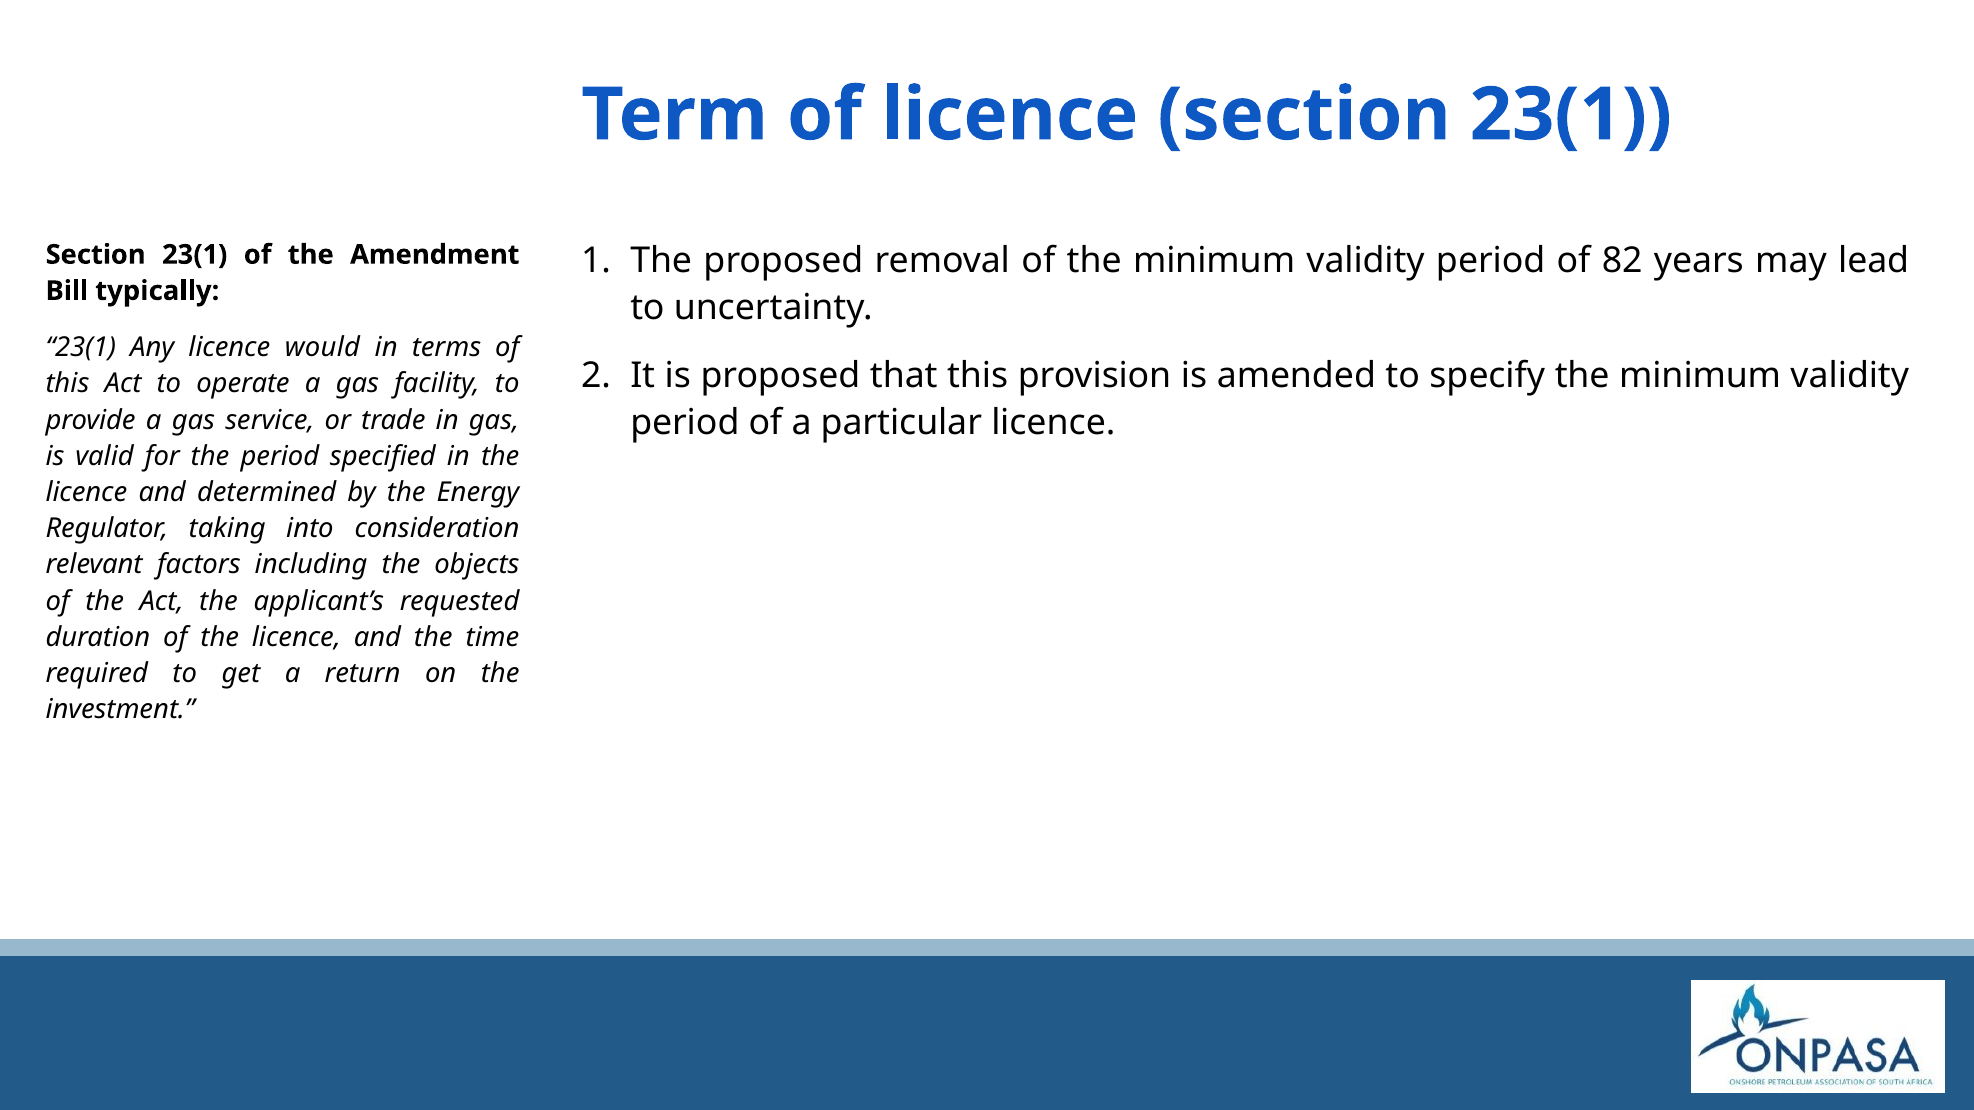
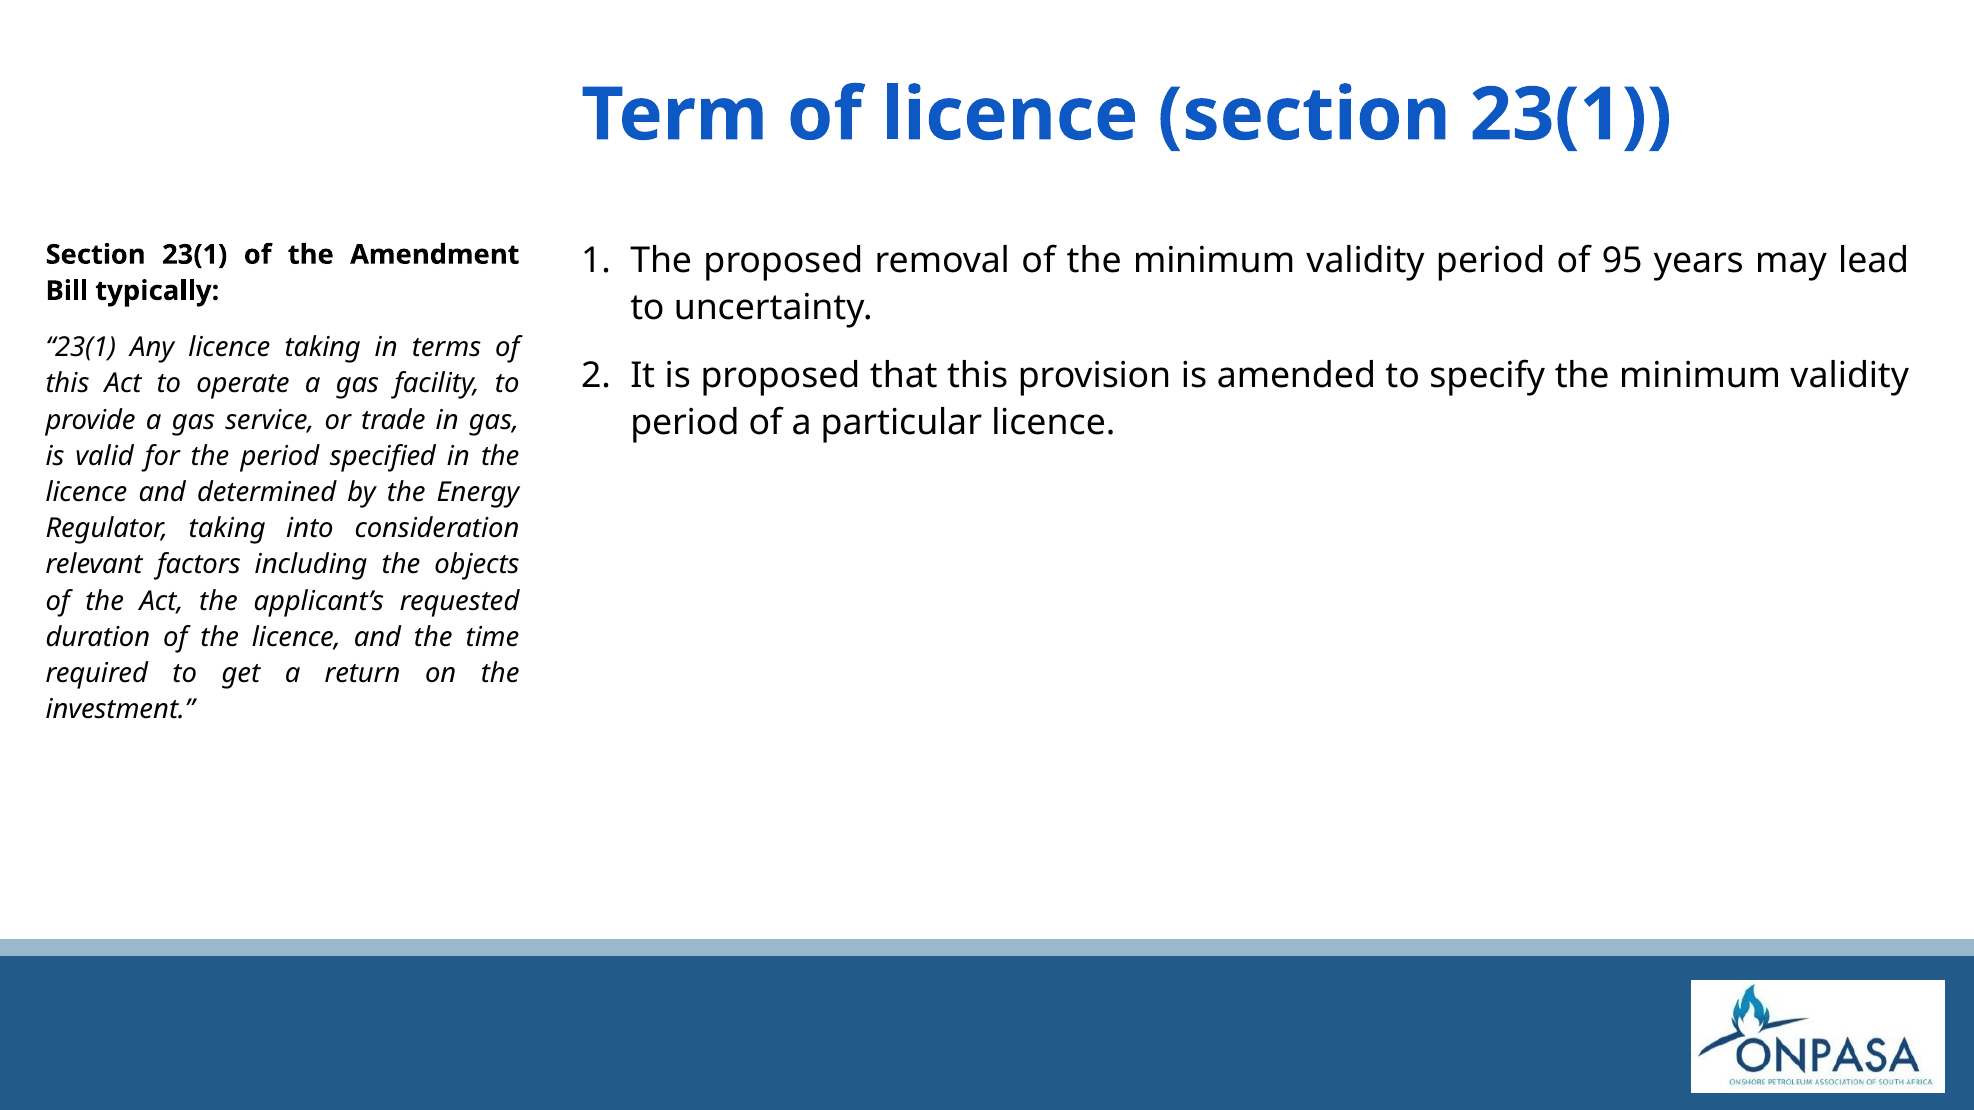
82: 82 -> 95 (1622, 261)
licence would: would -> taking (323, 348)
